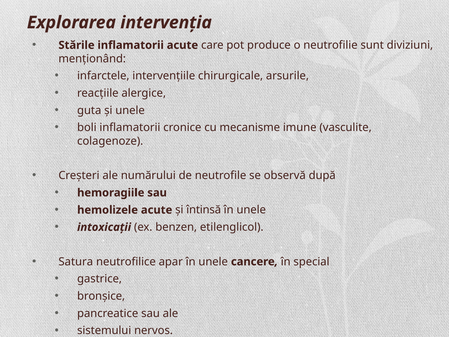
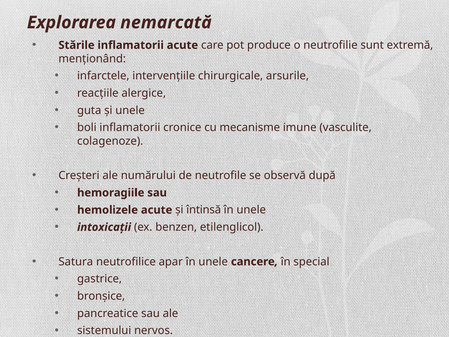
intervenţia: intervenţia -> nemarcată (166, 22)
diviziuni: diviziuni -> extremă (410, 45)
